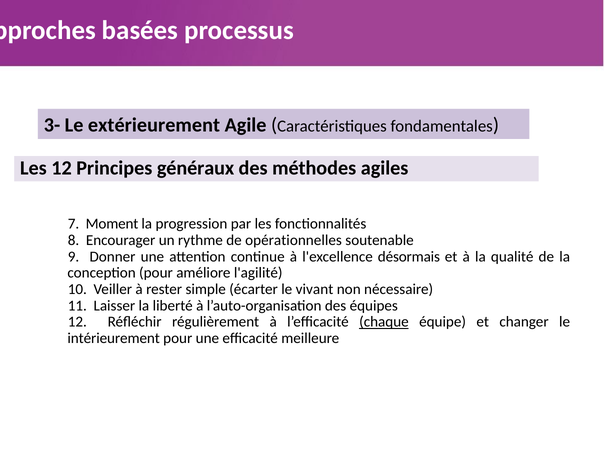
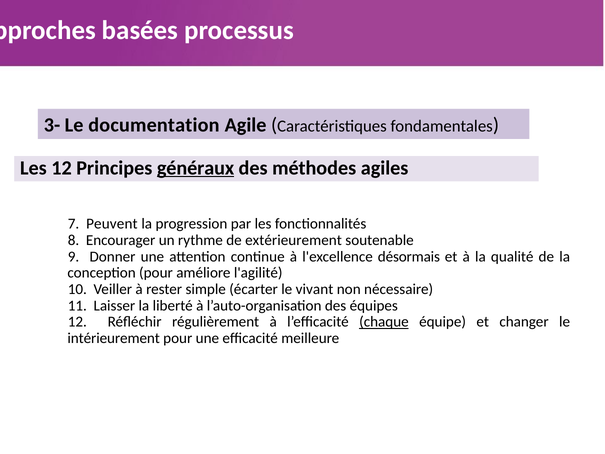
extérieurement: extérieurement -> documentation (154, 125)
généraux underline: none -> present (196, 168)
Moment: Moment -> Peuvent (112, 224)
opérationnelles: opérationnelles -> extérieurement (294, 240)
